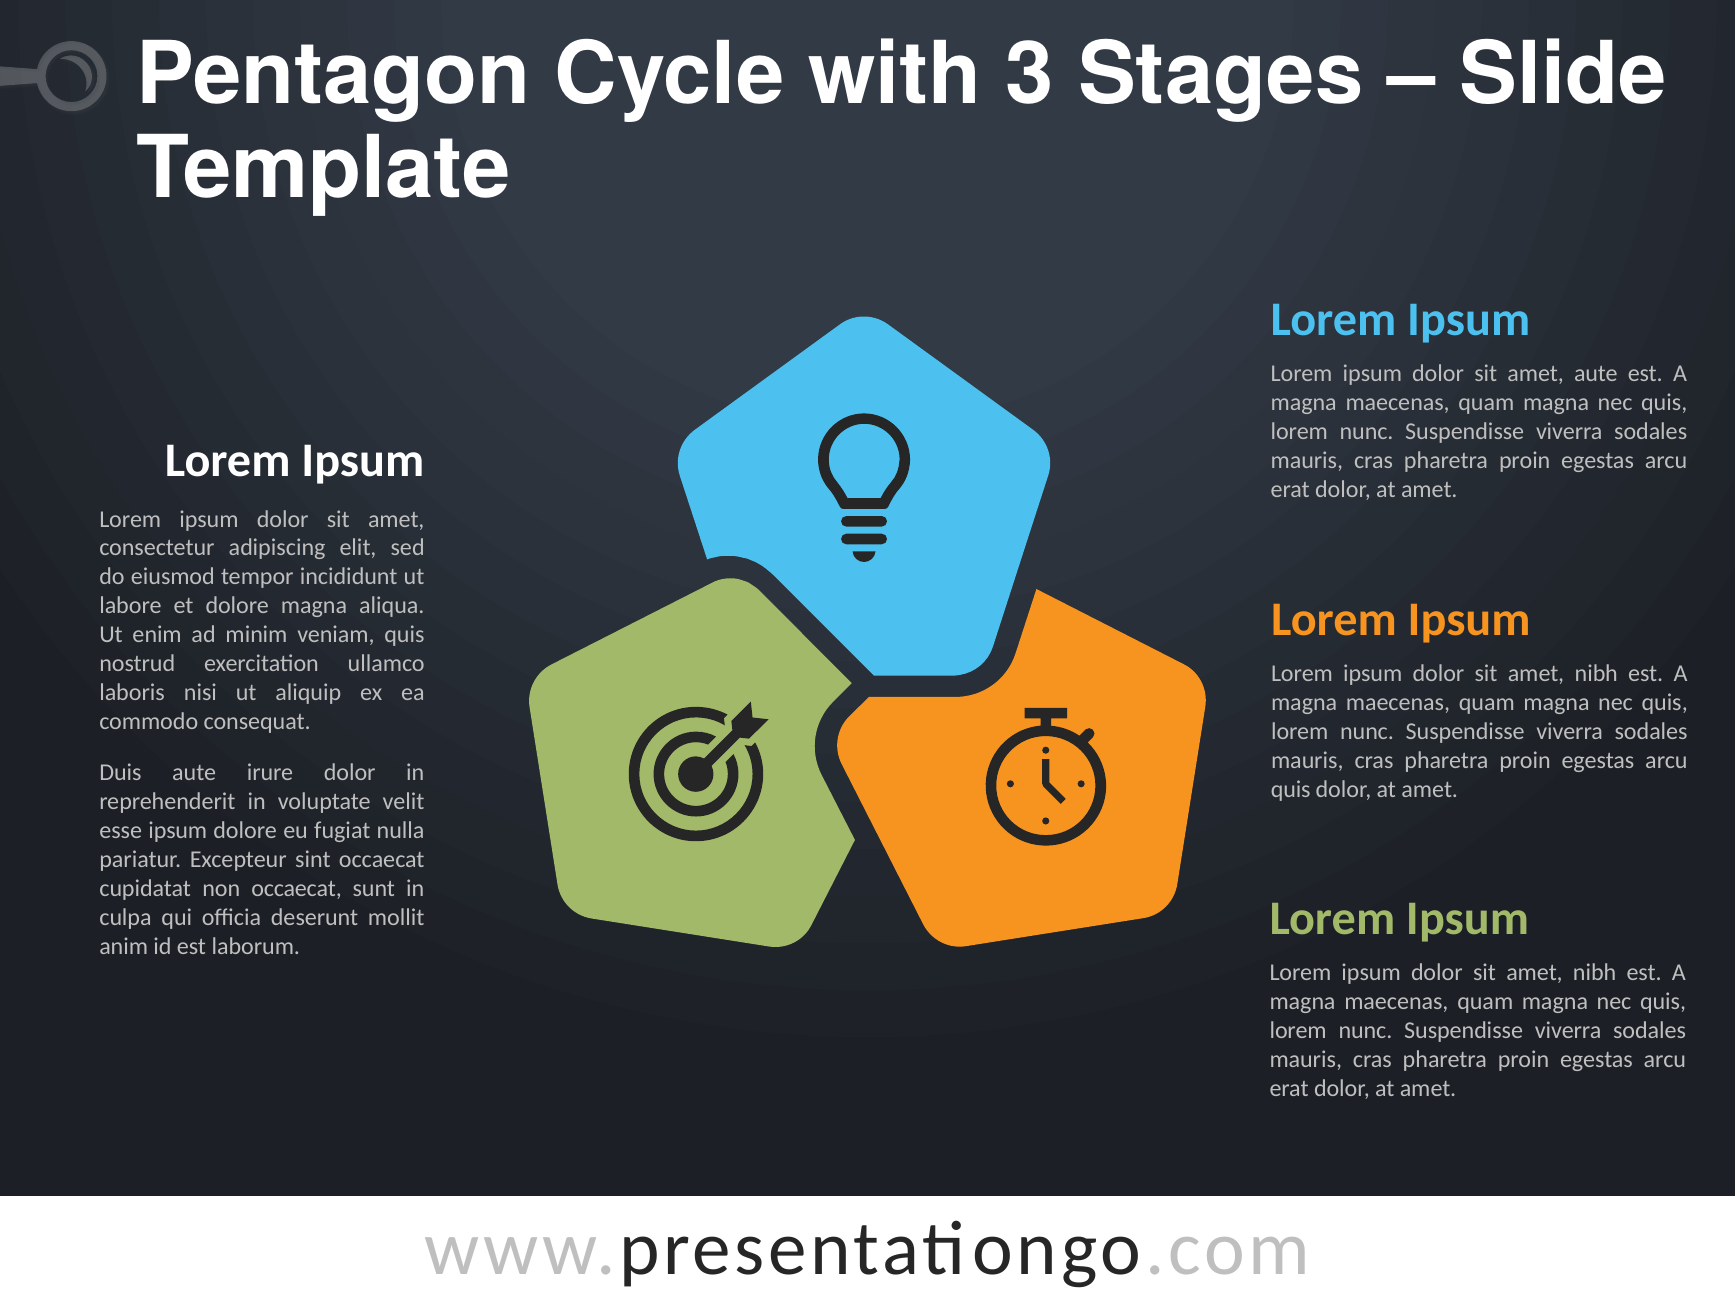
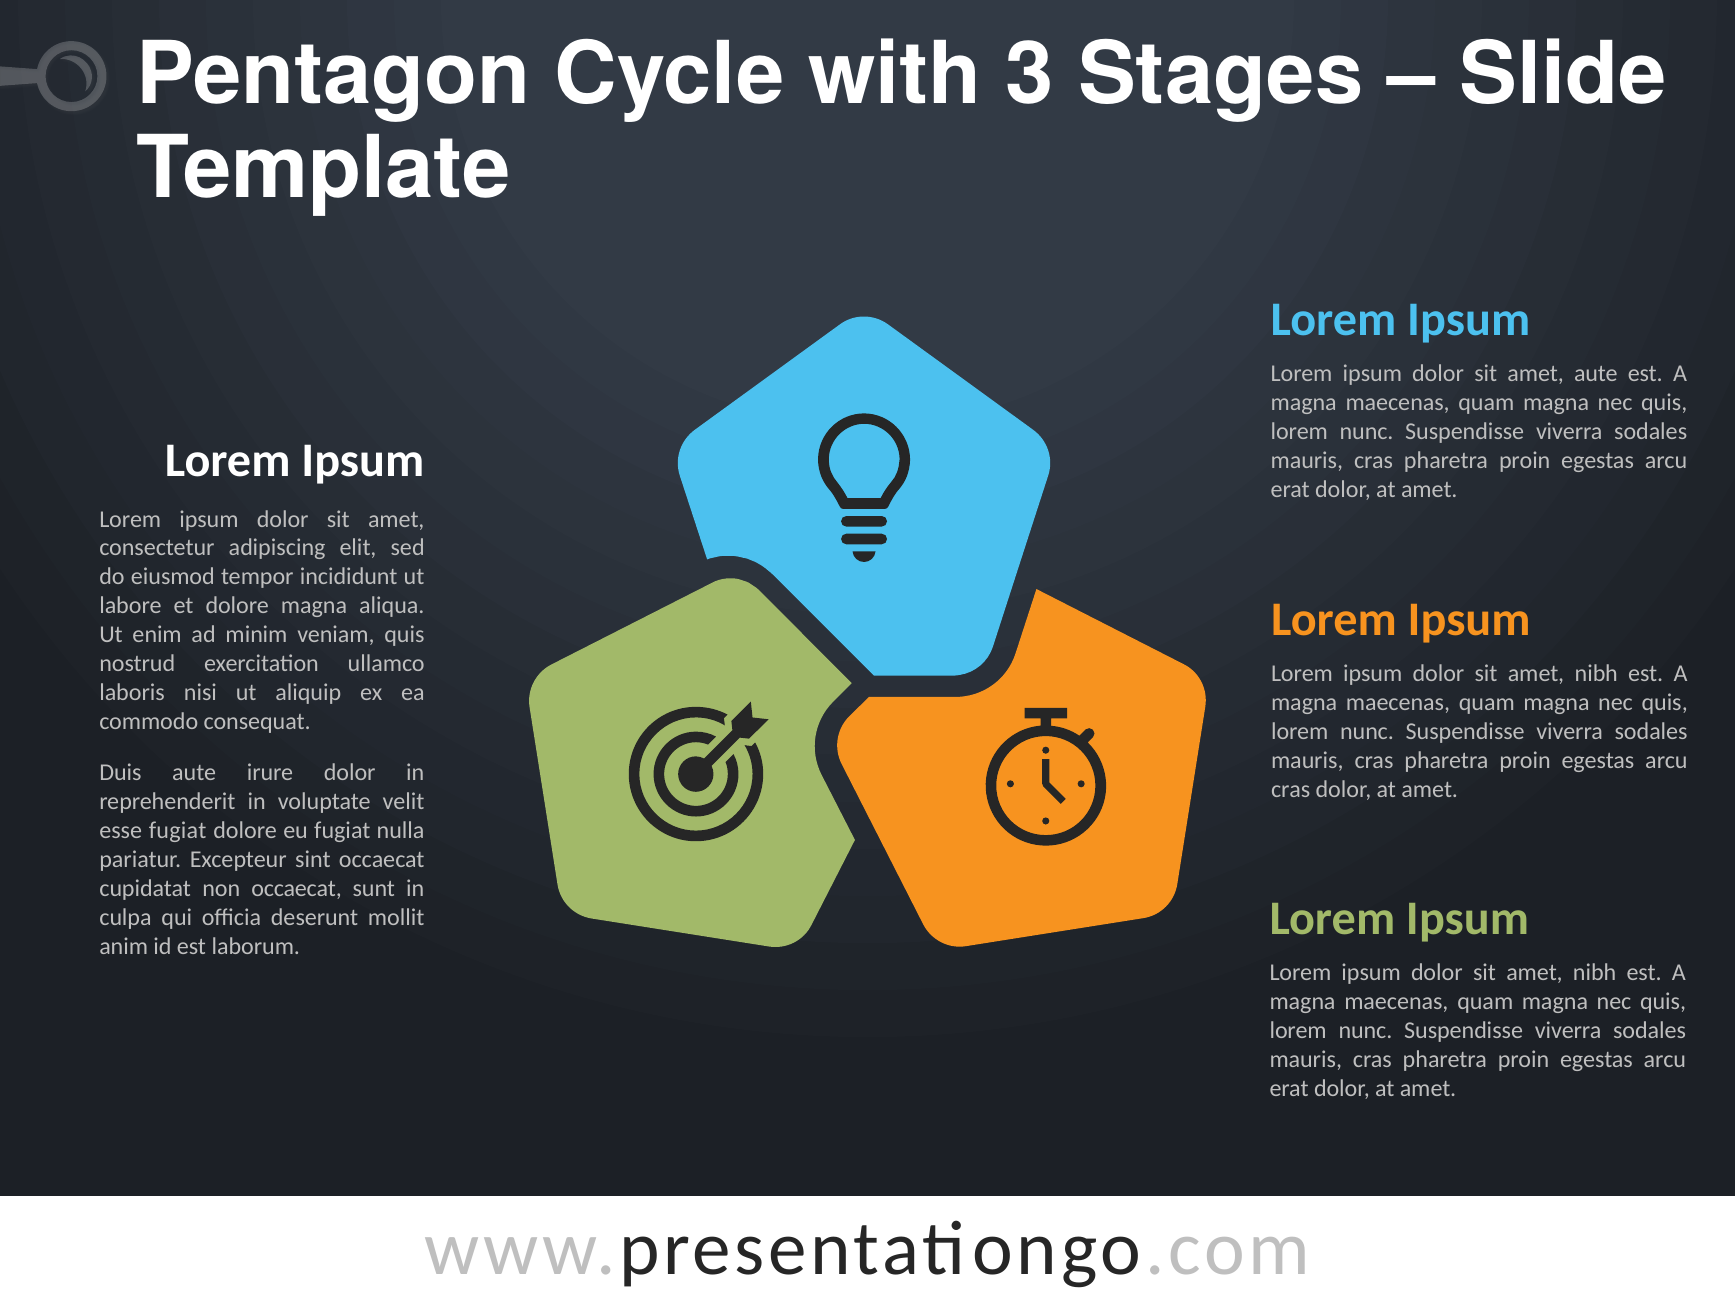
quis: quis -> cras (1291, 789)
esse ipsum: ipsum -> fugiat (178, 831)
